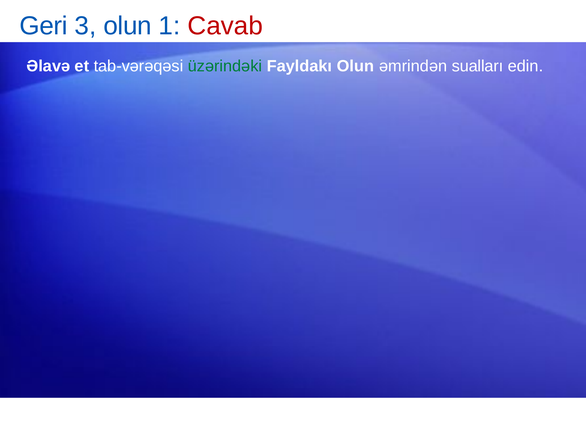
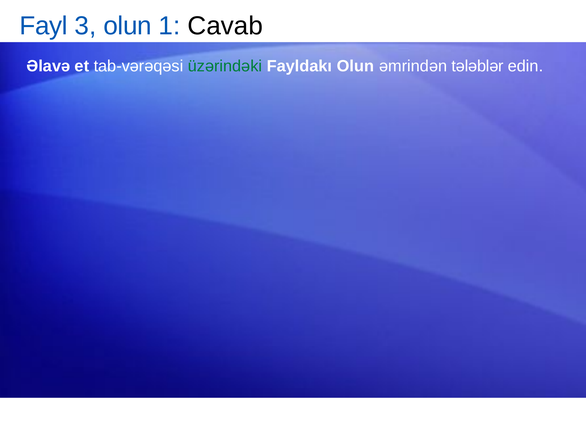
Geri: Geri -> Fayl (44, 26)
Cavab colour: red -> black (225, 26)
sualları: sualları -> tələblər (478, 66)
